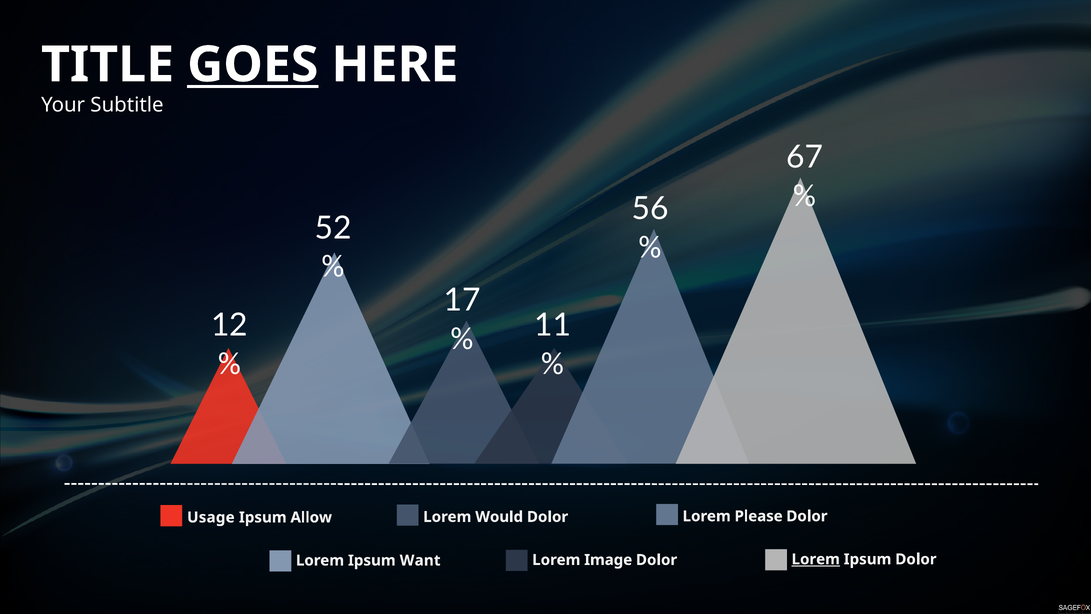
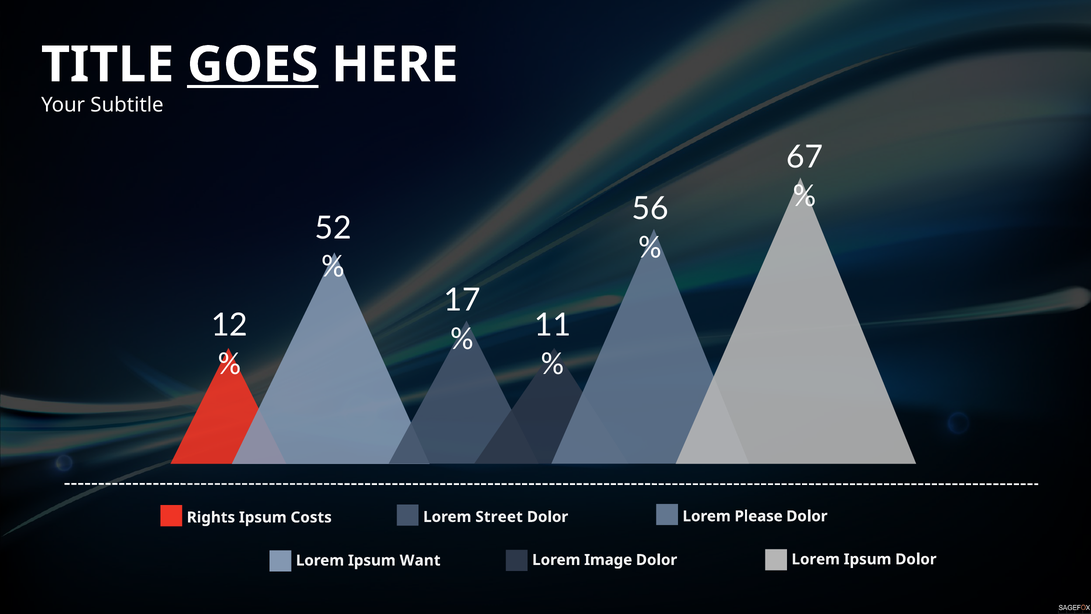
Would: Would -> Street (499, 517)
Usage: Usage -> Rights (211, 517)
Allow: Allow -> Costs (311, 517)
Lorem underline: present -> none (816, 559)
